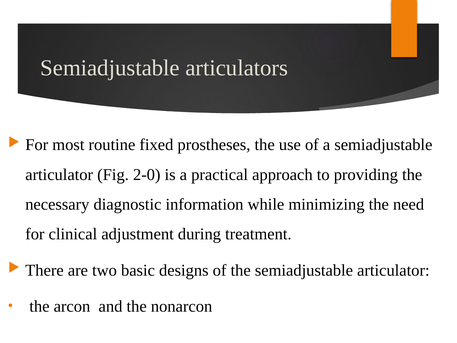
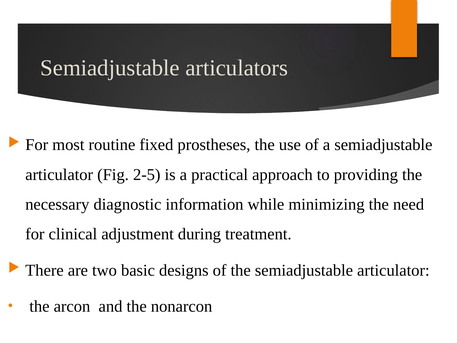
2-0: 2-0 -> 2-5 (147, 174)
